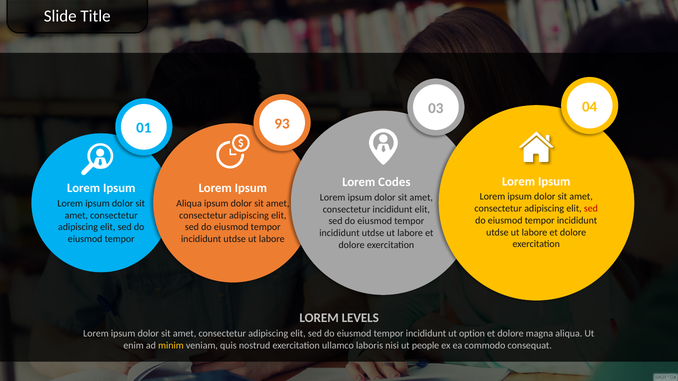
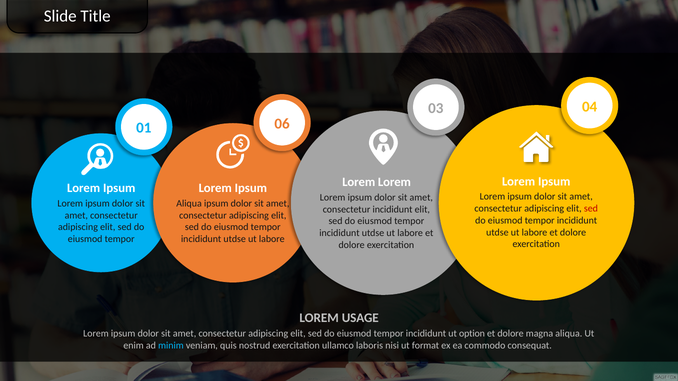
93: 93 -> 06 (282, 124)
Codes: Codes -> Lorem (394, 182)
LEVELS: LEVELS -> USAGE (360, 318)
minim colour: yellow -> light blue (171, 346)
people: people -> format (426, 346)
